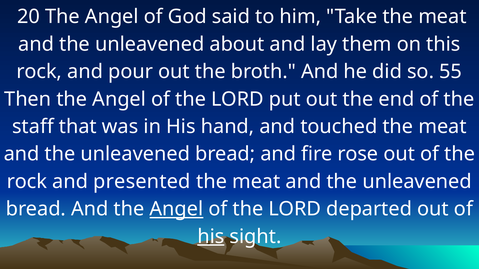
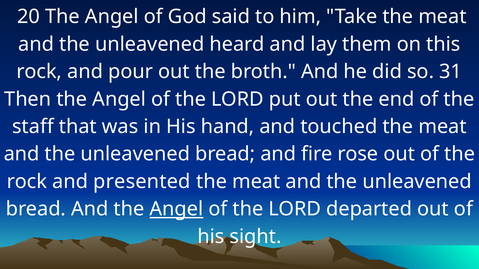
about: about -> heard (237, 44)
55: 55 -> 31 (451, 72)
his underline: present -> none (211, 237)
